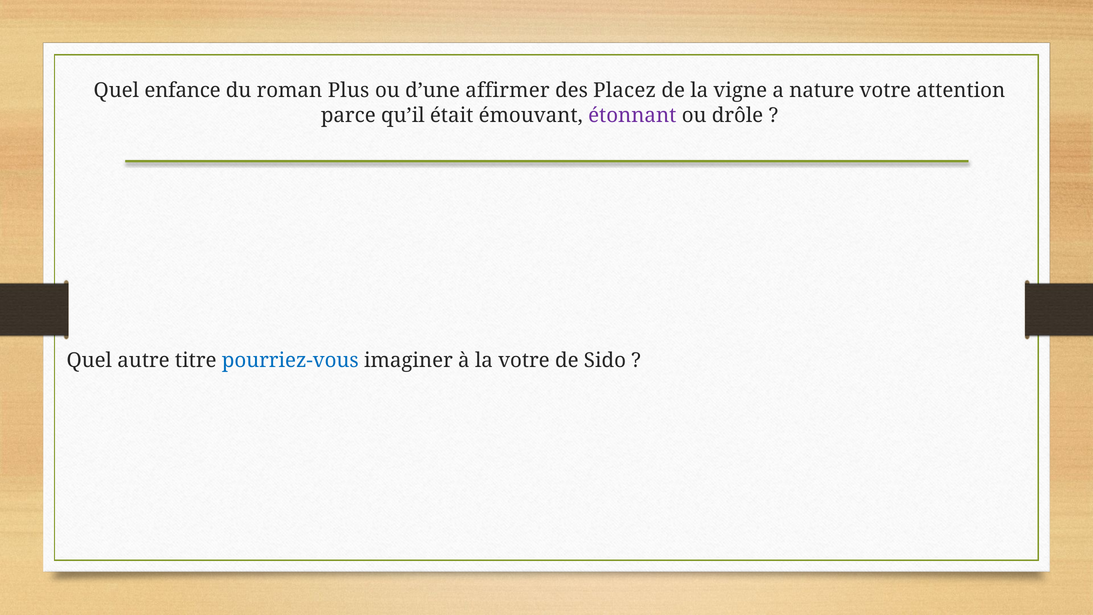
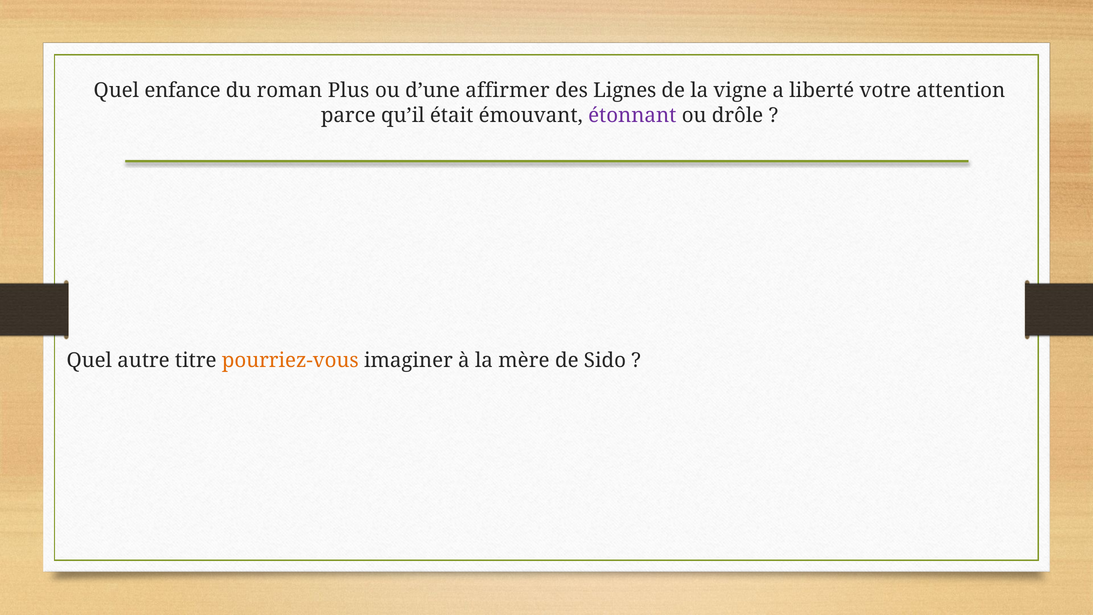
Placez: Placez -> Lignes (625, 91)
nature: nature -> liberté (822, 91)
pourriez-vous colour: blue -> orange (290, 360)
la votre: votre -> mère (524, 360)
